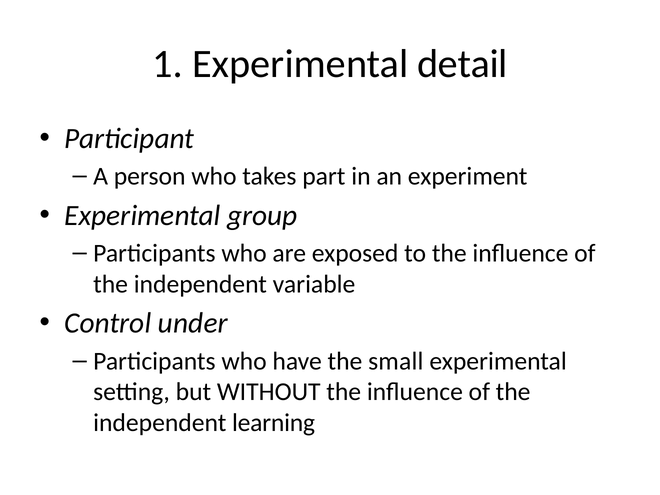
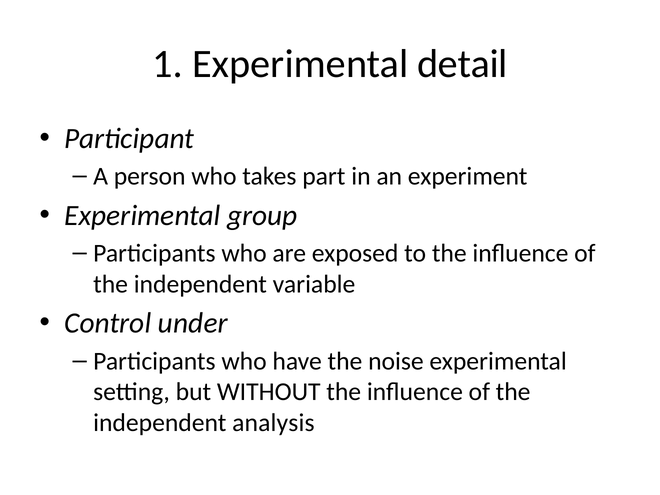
small: small -> noise (396, 361)
learning: learning -> analysis (273, 423)
